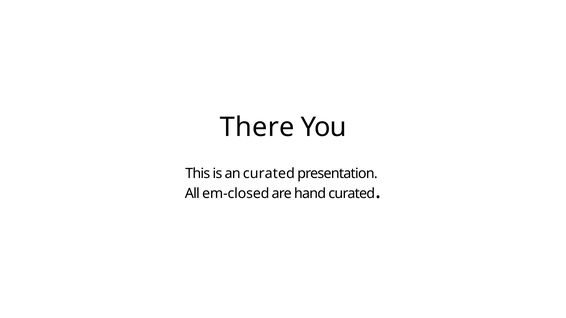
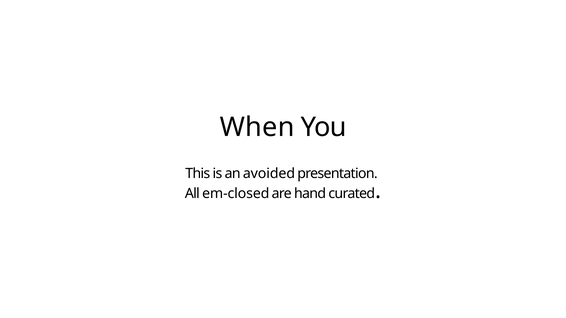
There: There -> When (257, 127)
an curated: curated -> avoided (269, 174)
